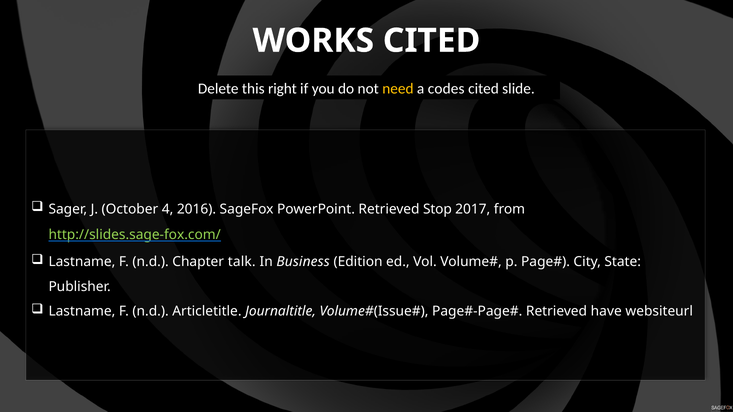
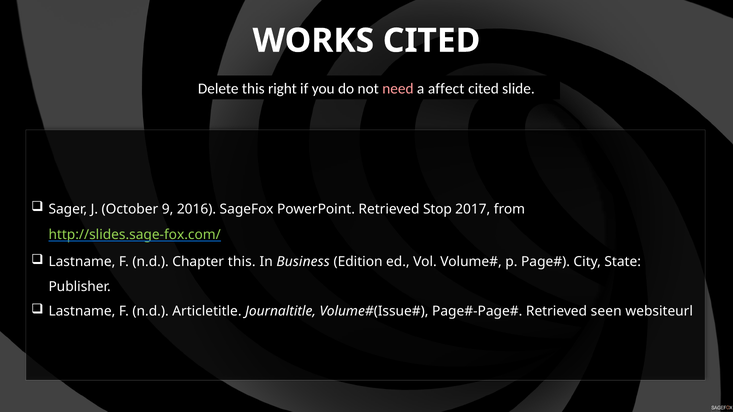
need colour: yellow -> pink (398, 89)
codes: codes -> affect (446, 89)
4: 4 -> 9 (168, 209)
Chapter talk: talk -> this (242, 262)
have: have -> seen (606, 311)
